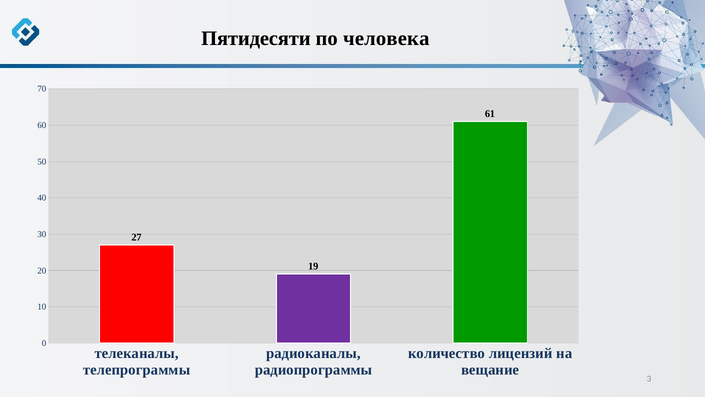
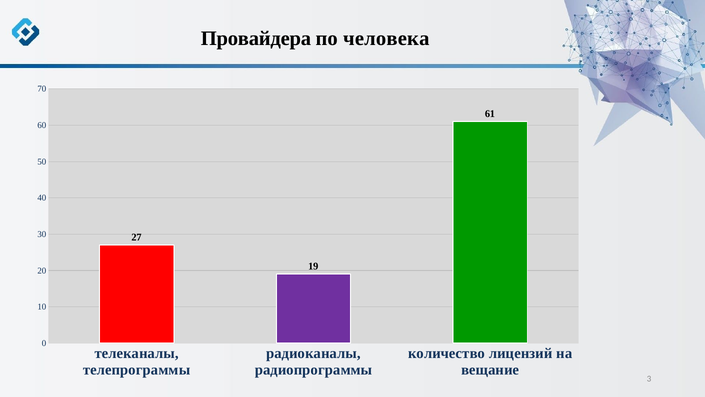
Пятидесяти: Пятидесяти -> Провайдера (256, 38)
